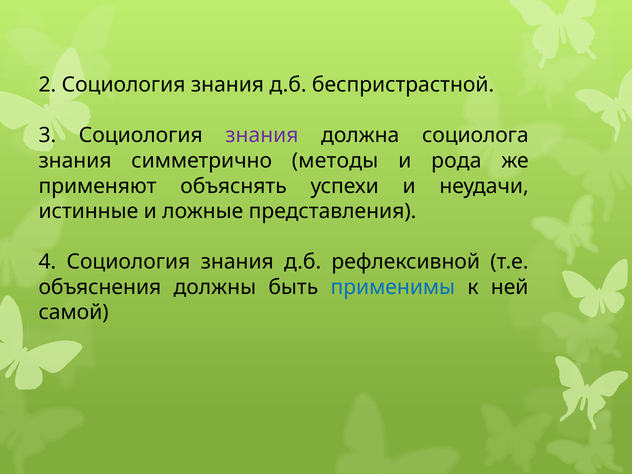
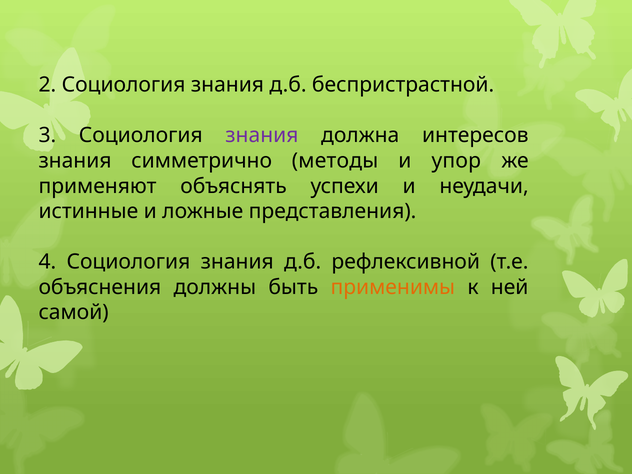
социолога: социолога -> интересов (475, 136)
рода: рода -> упор (456, 161)
применимы colour: blue -> orange (393, 287)
